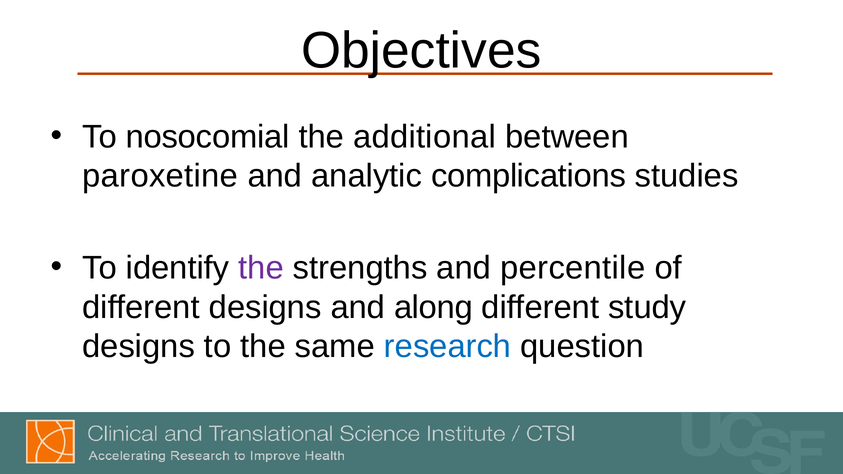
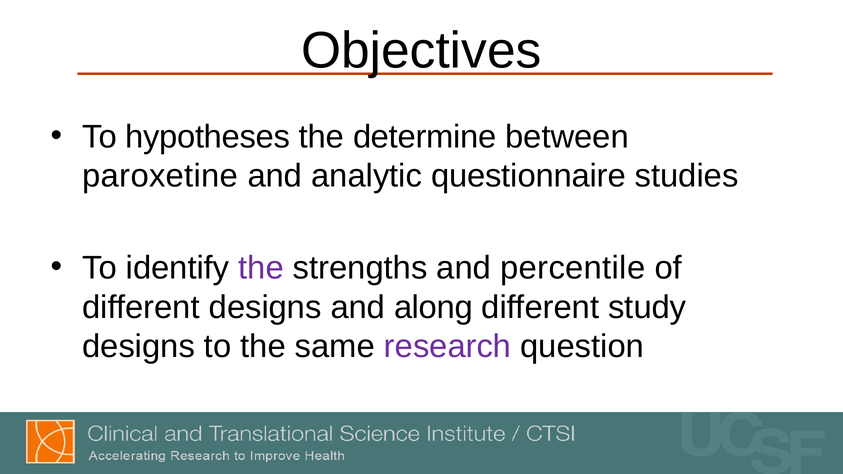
nosocomial: nosocomial -> hypotheses (208, 137)
additional: additional -> determine (425, 137)
complications: complications -> questionnaire (528, 176)
research colour: blue -> purple (448, 347)
